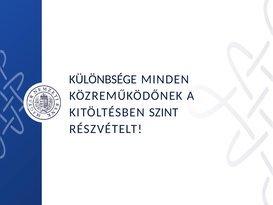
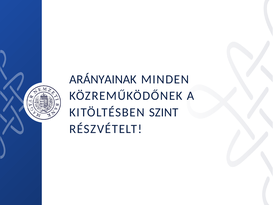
KÜLÖNBSÉGE: KÜLÖNBSÉGE -> ARÁNYAINAK (103, 79)
